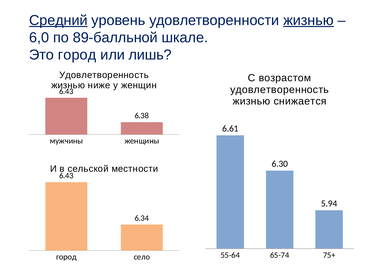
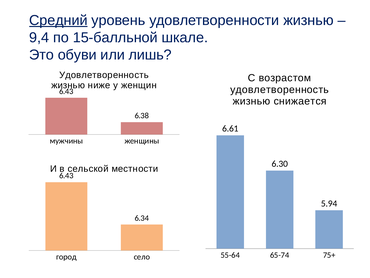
жизнью underline: present -> none (308, 20)
6,0: 6,0 -> 9,4 (39, 38)
89-балльной: 89-балльной -> 15-балльной (115, 38)
Это город: город -> обуви (77, 55)
